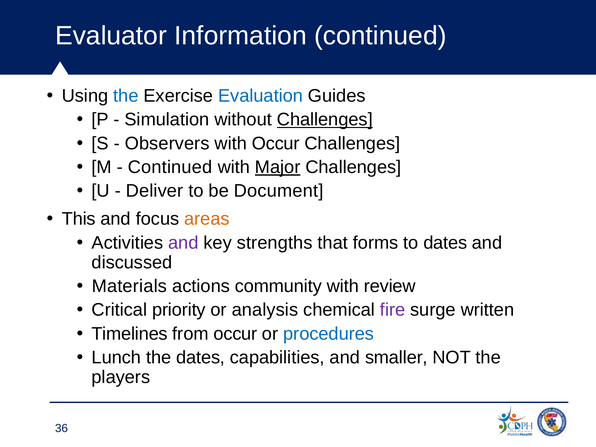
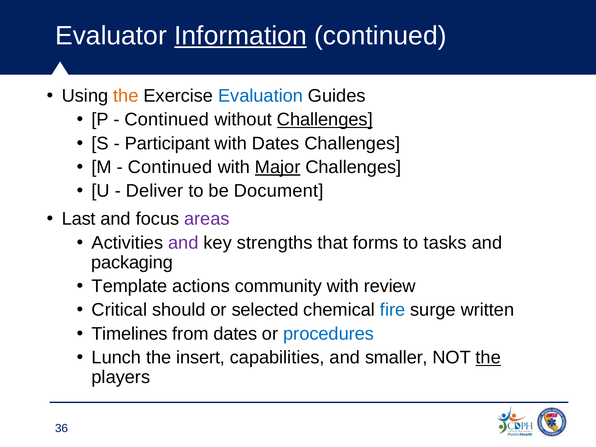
Information underline: none -> present (240, 36)
the colour: blue -> orange (126, 96)
Simulation: Simulation -> Continued (167, 120)
Observers: Observers -> Participant (167, 143)
with Occur: Occur -> Dates (276, 143)
This: This -> Last (79, 219)
areas colour: orange -> purple (207, 219)
to dates: dates -> tasks (445, 243)
discussed: discussed -> packaging (132, 262)
Materials: Materials -> Template (130, 286)
priority: priority -> should (179, 310)
analysis: analysis -> selected (265, 310)
fire colour: purple -> blue (393, 310)
from occur: occur -> dates (235, 334)
the dates: dates -> insert (201, 358)
the underline: none -> present (488, 358)
